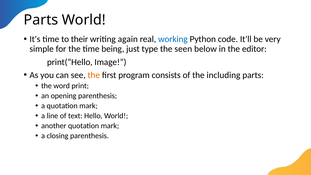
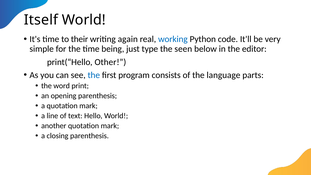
Parts: Parts -> Itself (41, 20)
Image: Image -> Other (110, 62)
the colour: orange -> blue (94, 75)
including: including -> language (223, 75)
